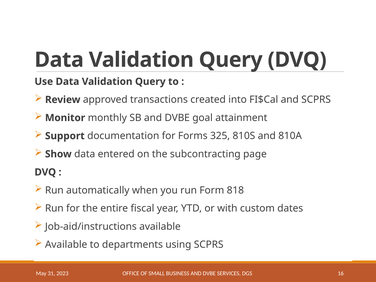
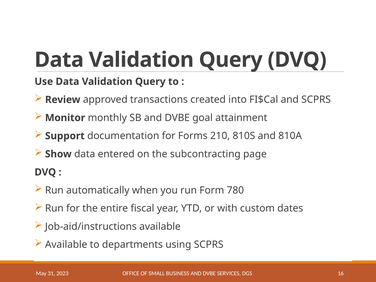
325: 325 -> 210 (220, 136)
818: 818 -> 780 (235, 190)
